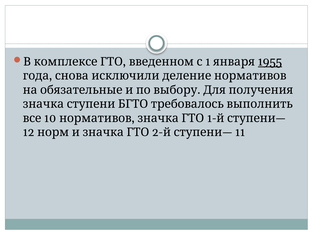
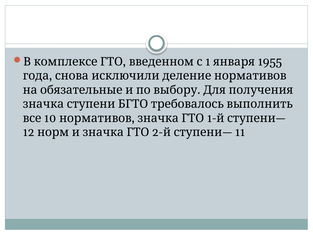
1955 underline: present -> none (270, 62)
